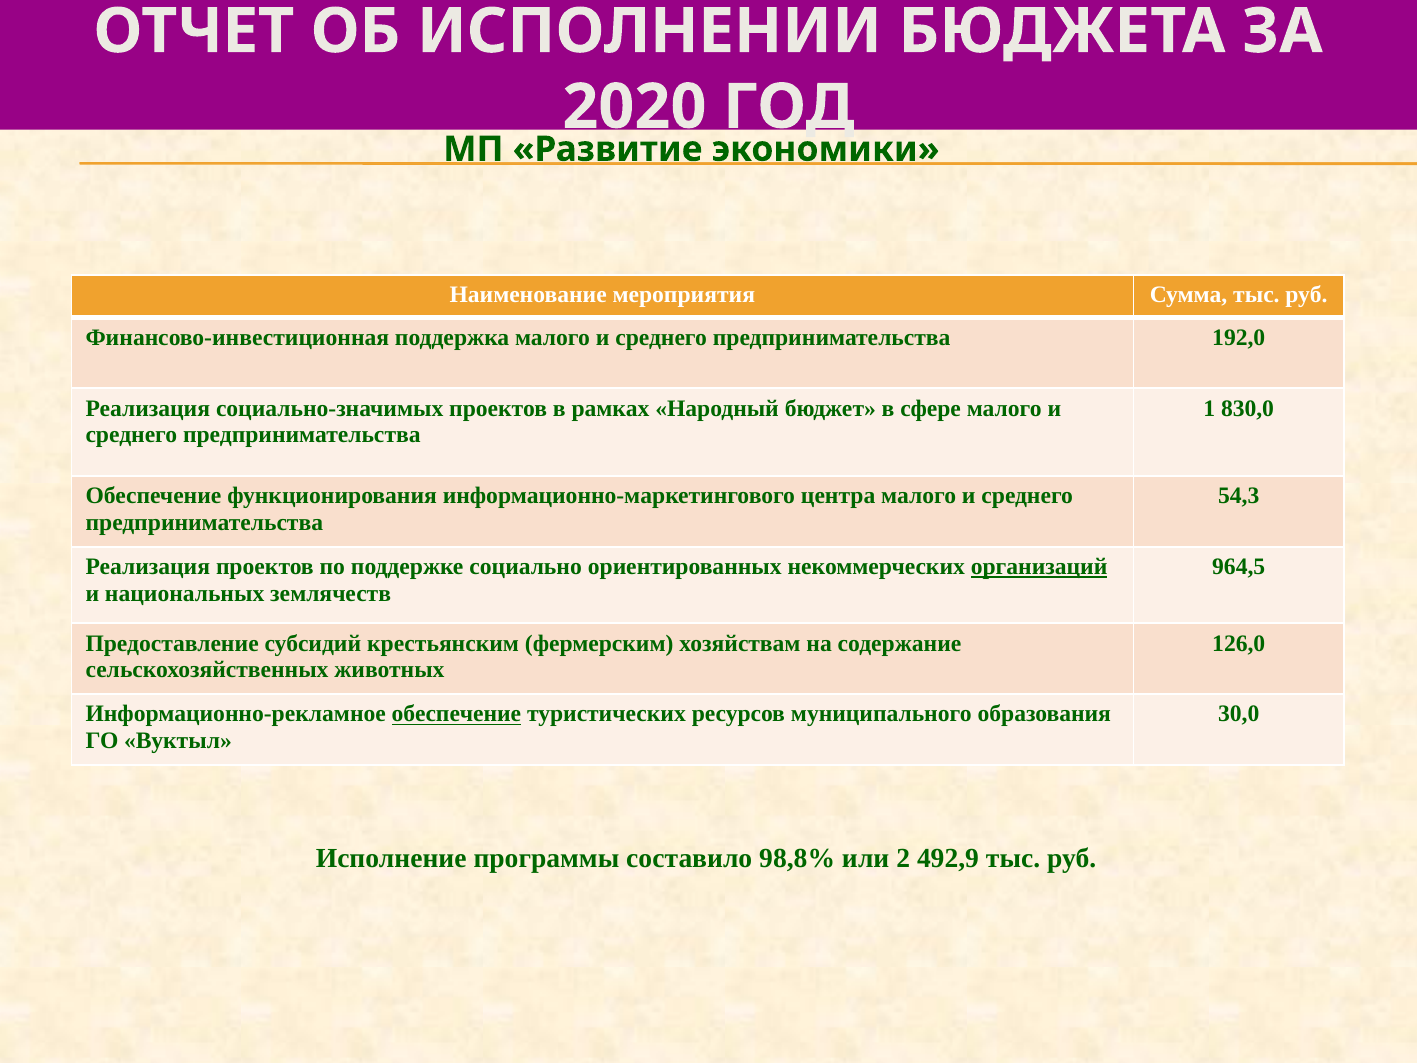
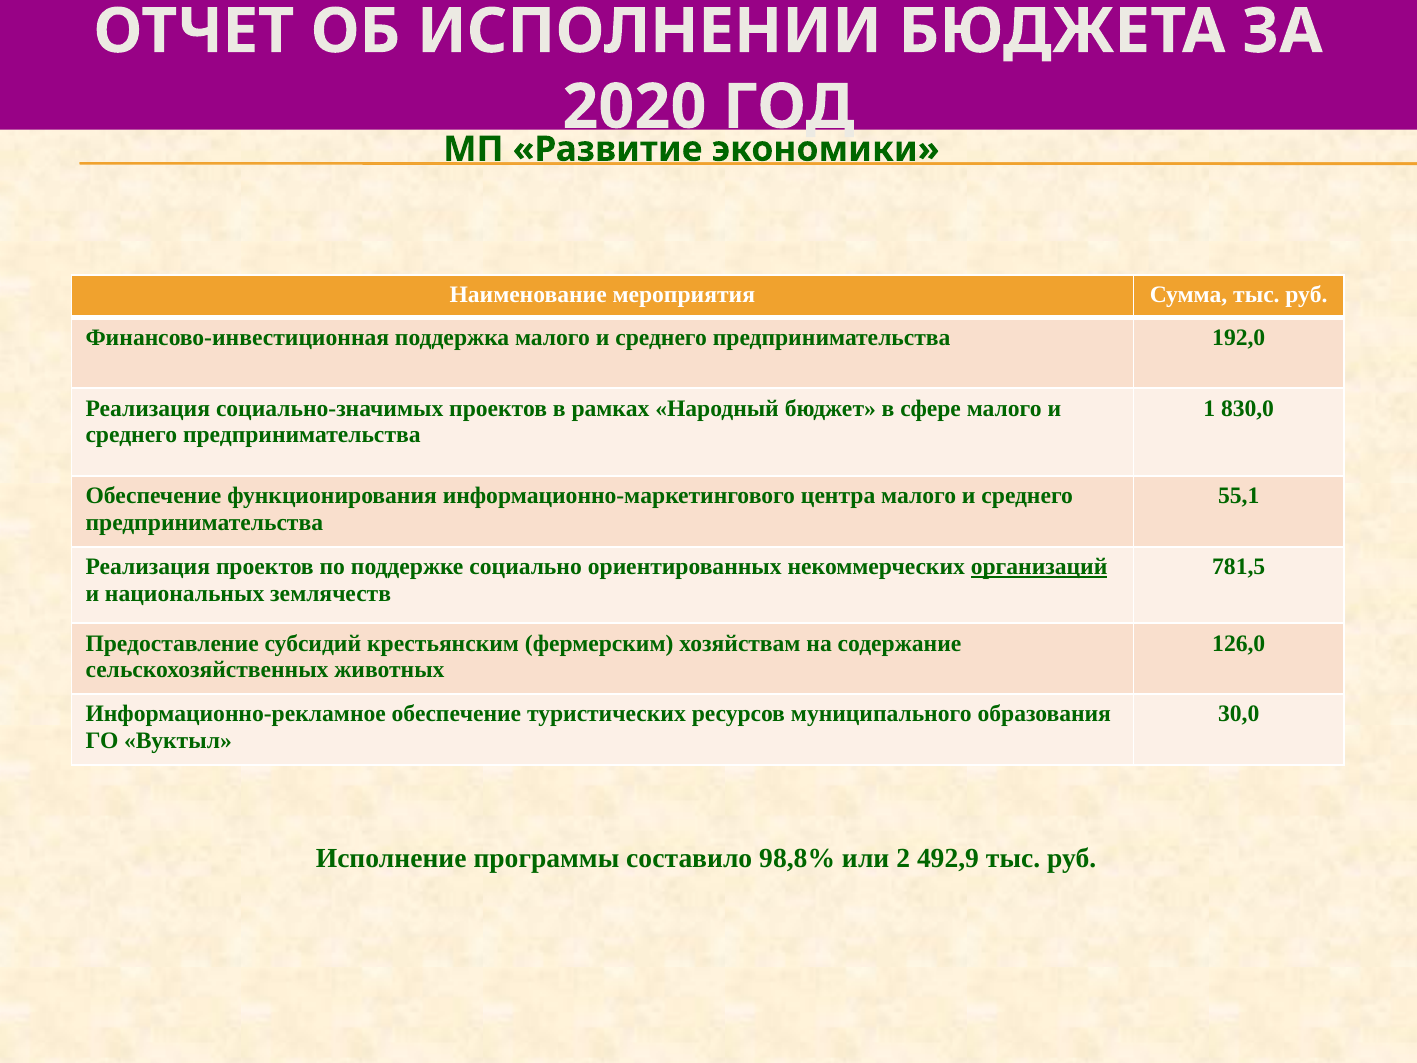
54,3: 54,3 -> 55,1 (1239, 496)
964,5: 964,5 -> 781,5 (1239, 567)
обеспечение underline: present -> none (456, 714)
